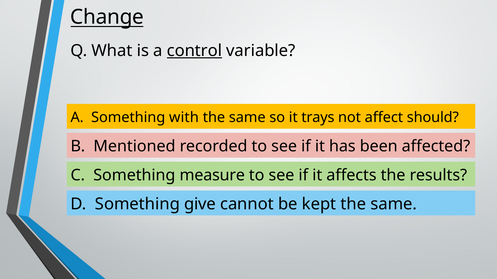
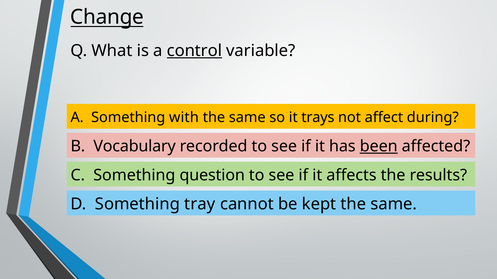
should: should -> during (433, 118)
Mentioned: Mentioned -> Vocabulary (135, 147)
been underline: none -> present (379, 147)
measure: measure -> question (212, 176)
give: give -> tray (200, 205)
